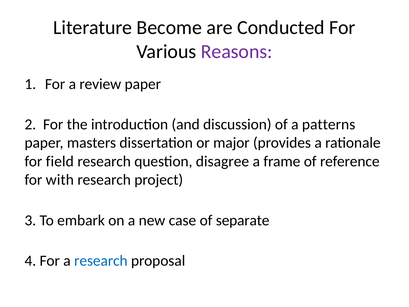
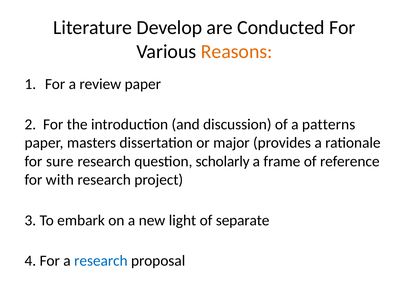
Become: Become -> Develop (169, 28)
Reasons colour: purple -> orange (237, 52)
field: field -> sure (60, 161)
disagree: disagree -> scholarly (223, 161)
case: case -> light (182, 220)
